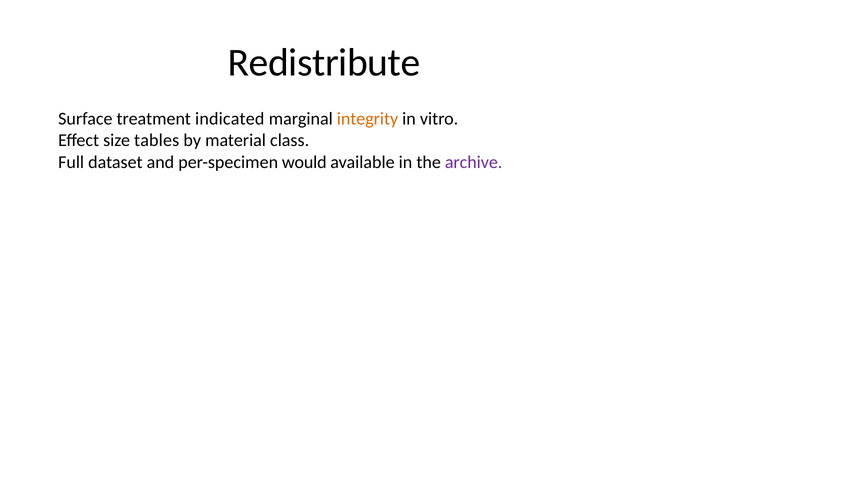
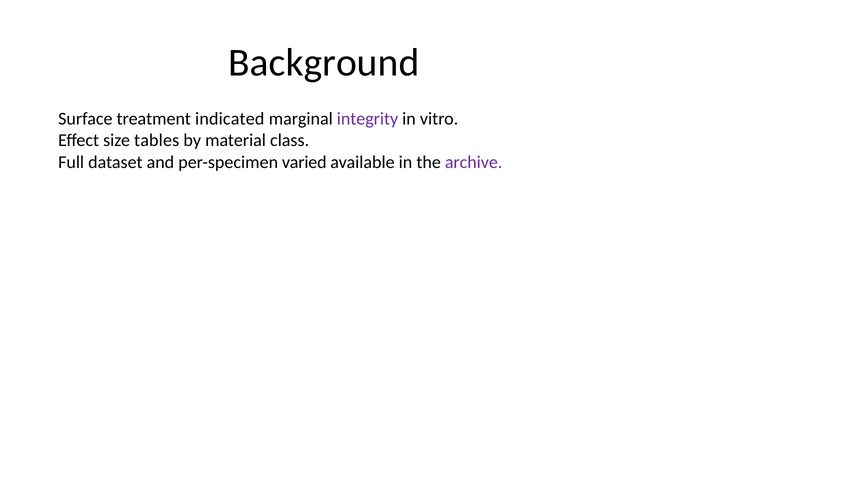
Redistribute: Redistribute -> Background (324, 63)
integrity colour: orange -> purple (368, 119)
would: would -> varied (304, 162)
